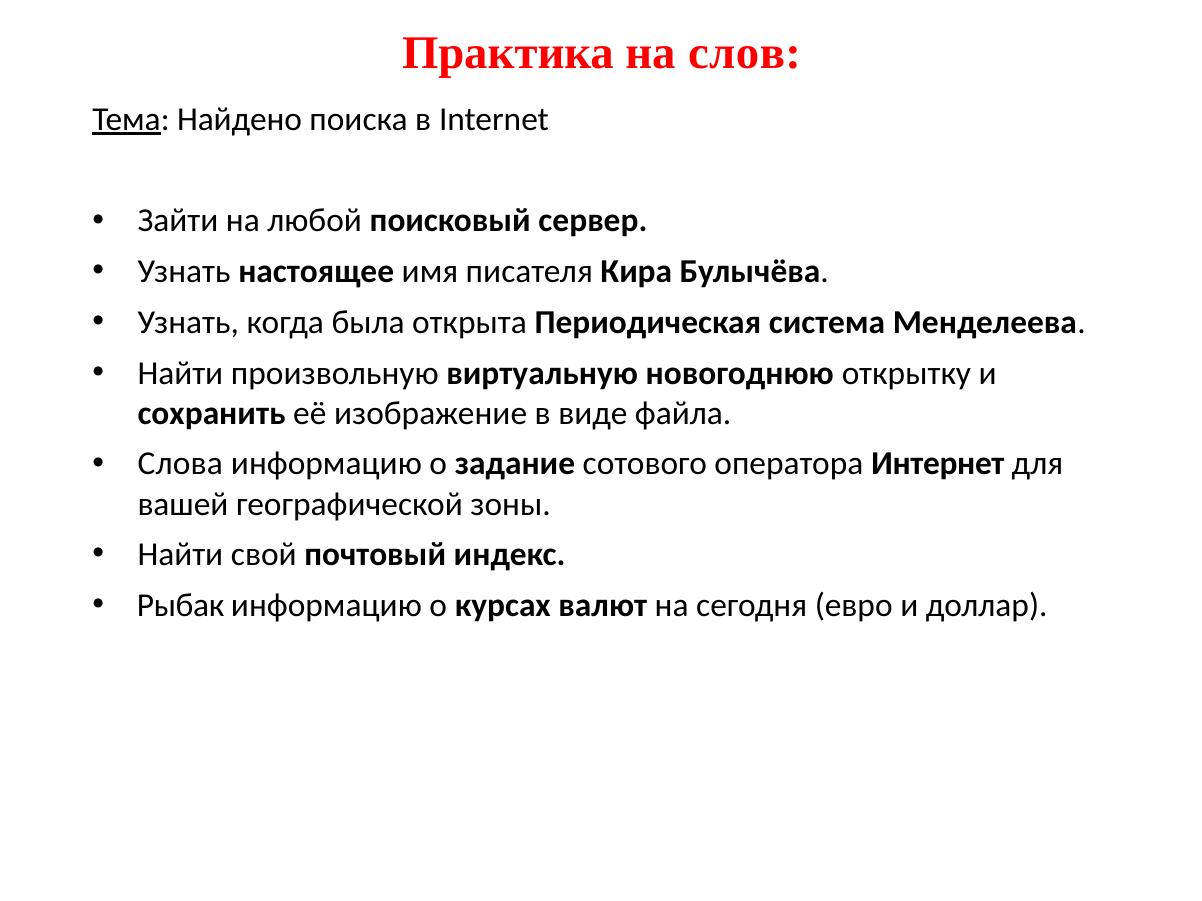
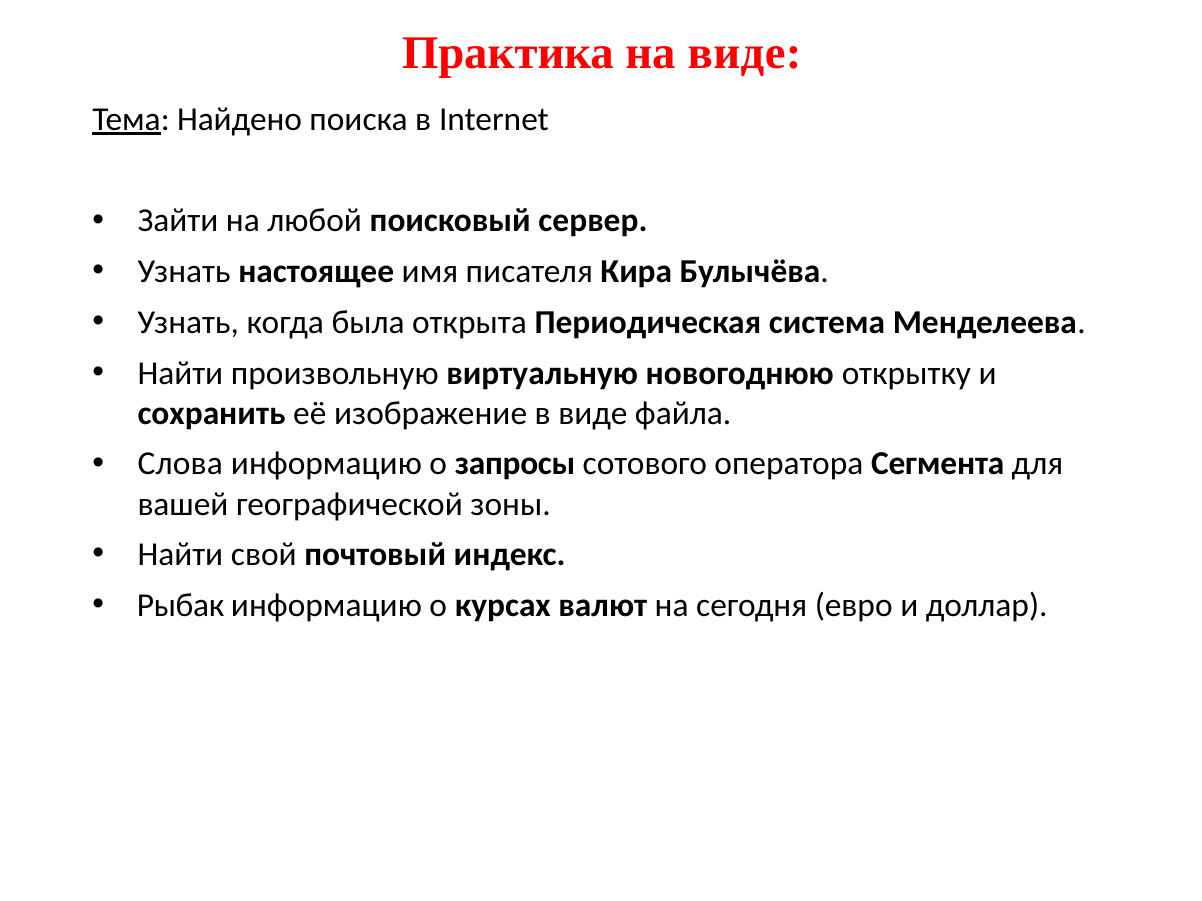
на слов: слов -> виде (745, 53)
задание: задание -> запросы (515, 464)
Интернет: Интернет -> Сегмента (938, 464)
